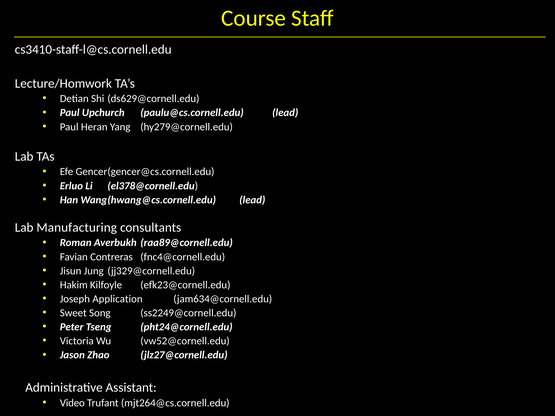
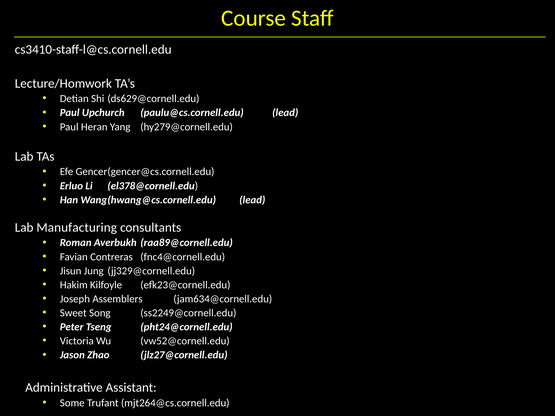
Application: Application -> Assemblers (118, 299)
Video: Video -> Some (72, 403)
